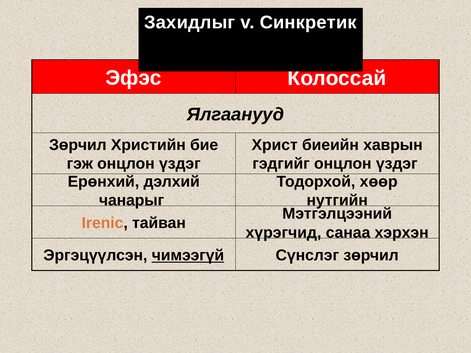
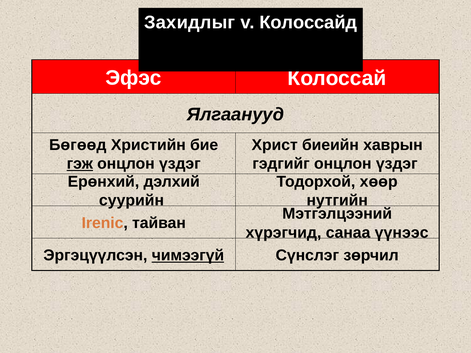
Синкретик: Синкретик -> Колоссайд (308, 22)
Зөрчил: Зөрчил -> Бөгөөд (78, 145)
гэж underline: none -> present (80, 164)
чанарыг: чанарыг -> суурийн (132, 200)
хэрхэн: хэрхэн -> үүнээс (402, 233)
